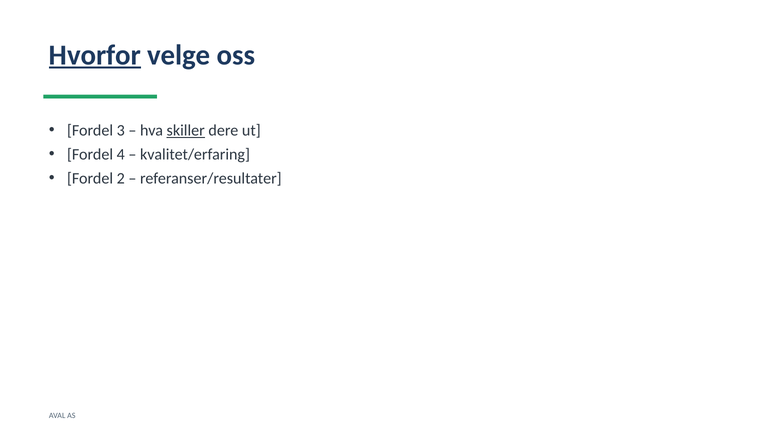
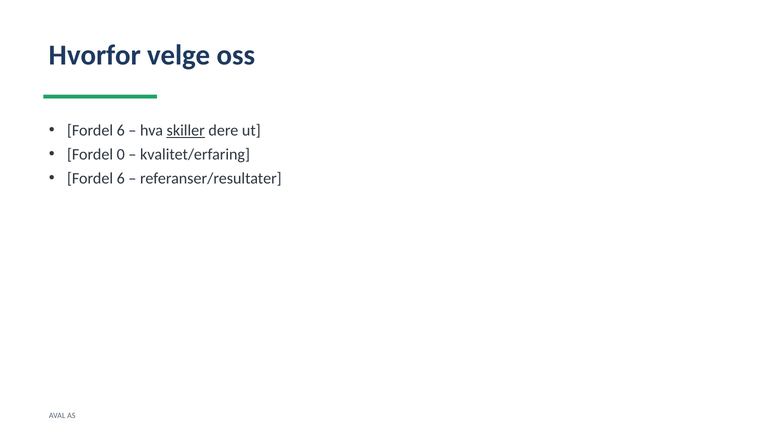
Hvorfor underline: present -> none (95, 55)
3: 3 -> 6 (121, 130)
4: 4 -> 0 (121, 154)
2: 2 -> 6 (121, 179)
